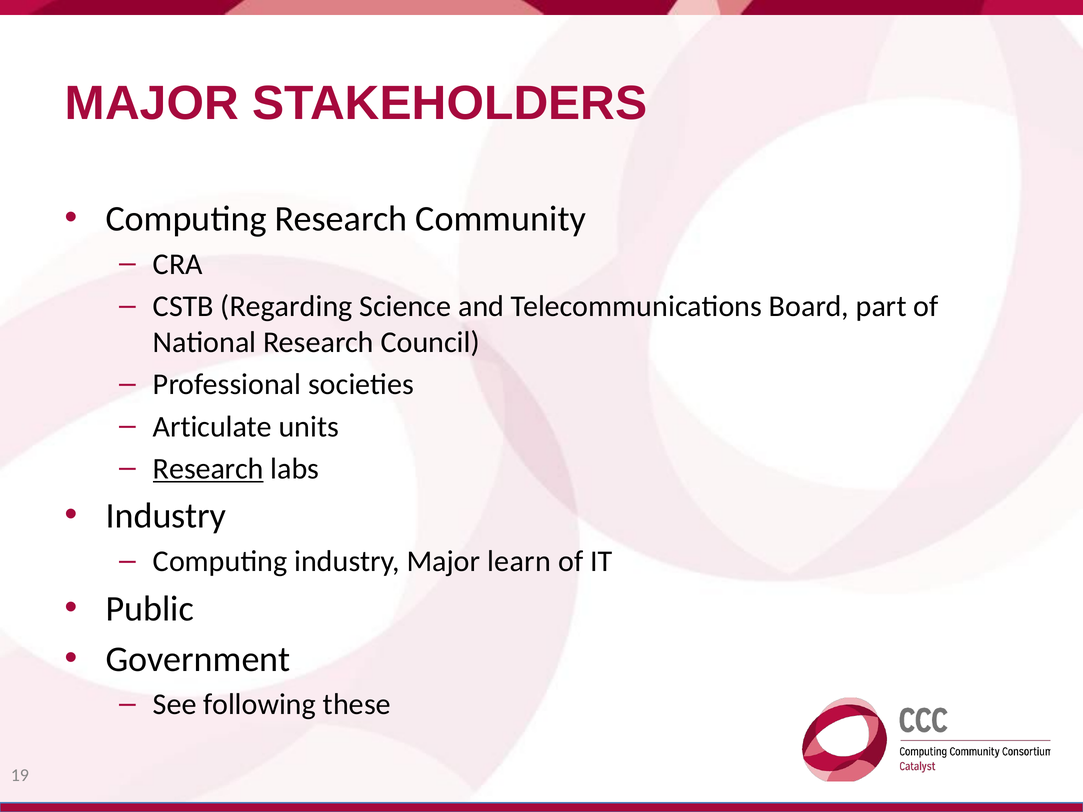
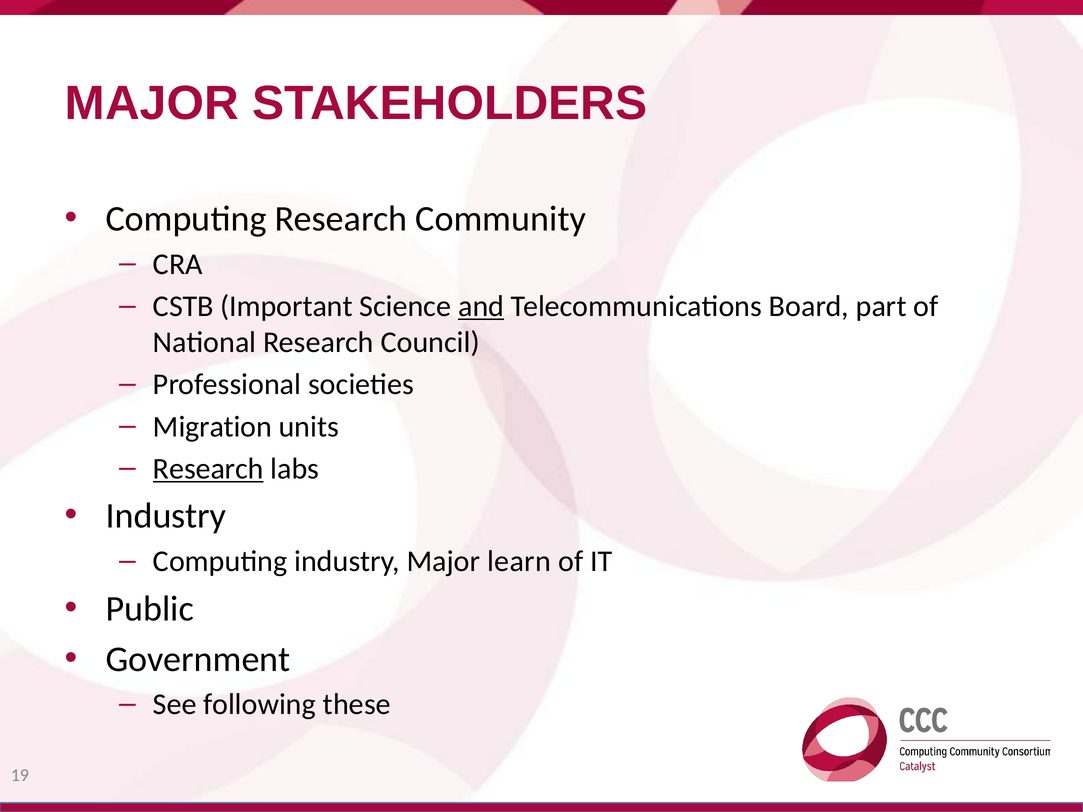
Regarding: Regarding -> Important (286, 306)
and underline: none -> present (481, 306)
Articulate: Articulate -> Migration (212, 427)
